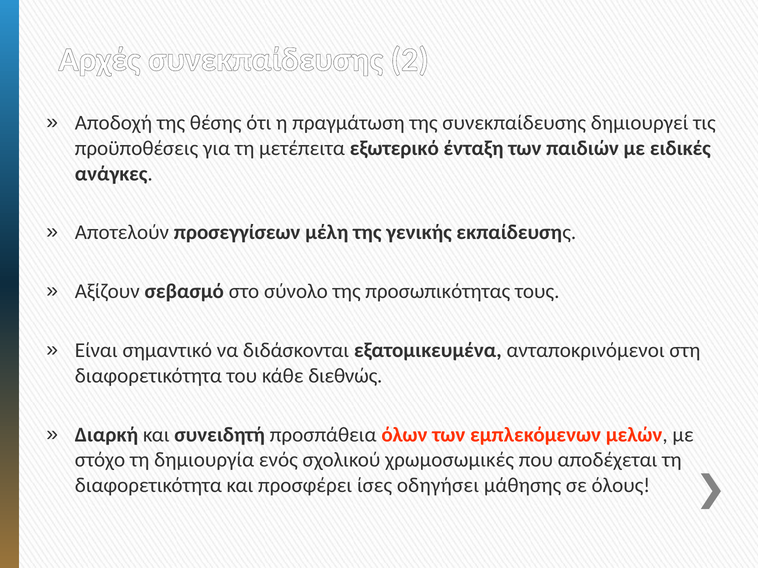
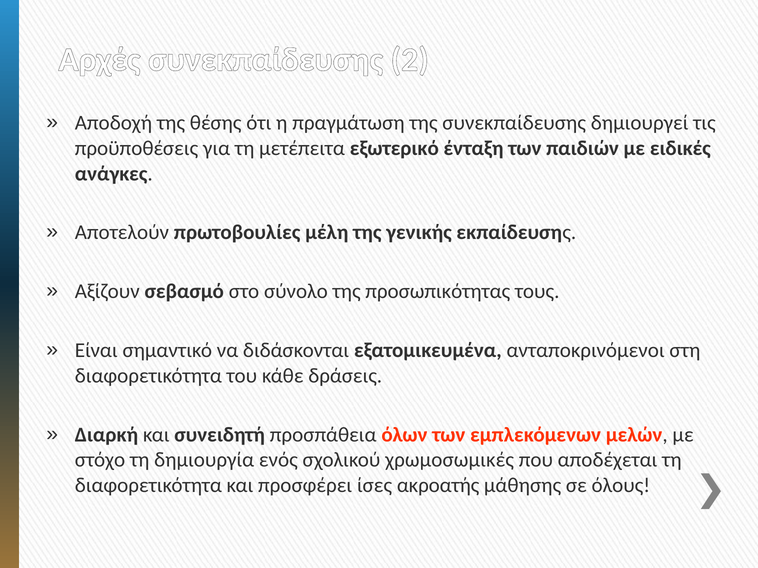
προσεγγίσεων: προσεγγίσεων -> πρωτοβουλίες (237, 233)
διεθνώς: διεθνώς -> δράσεις (345, 376)
οδηγήσει: οδηγήσει -> ακροατής (438, 486)
